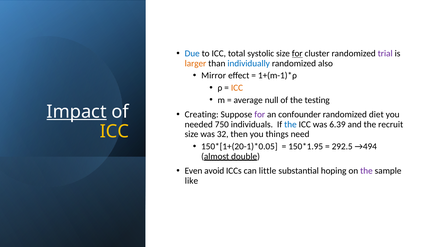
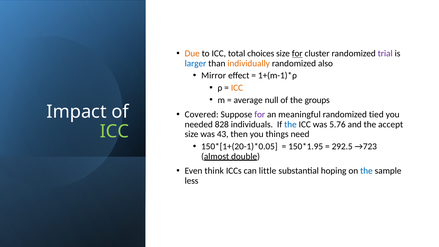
Due colour: blue -> orange (192, 54)
systolic: systolic -> choices (261, 54)
larger colour: orange -> blue (195, 63)
individually colour: blue -> orange (249, 63)
testing: testing -> groups (317, 100)
Impact underline: present -> none (77, 112)
Creating: Creating -> Covered (202, 114)
confounder: confounder -> meaningful (299, 114)
diet: diet -> tied (376, 114)
750: 750 -> 828 (222, 124)
6.39: 6.39 -> 5.76 (337, 124)
recruit: recruit -> accept (391, 124)
ICC colour: yellow -> light green (114, 131)
32: 32 -> 43 (223, 134)
→494: →494 -> →723 (366, 146)
avoid: avoid -> think (214, 171)
the colour: purple -> blue (366, 171)
like: like -> less (192, 181)
